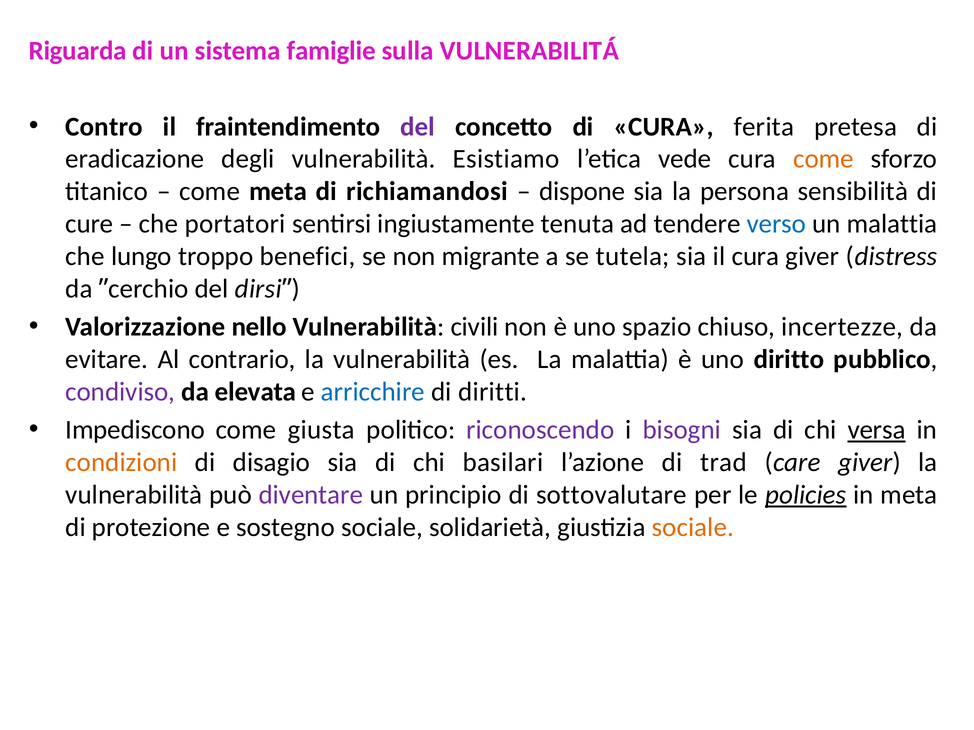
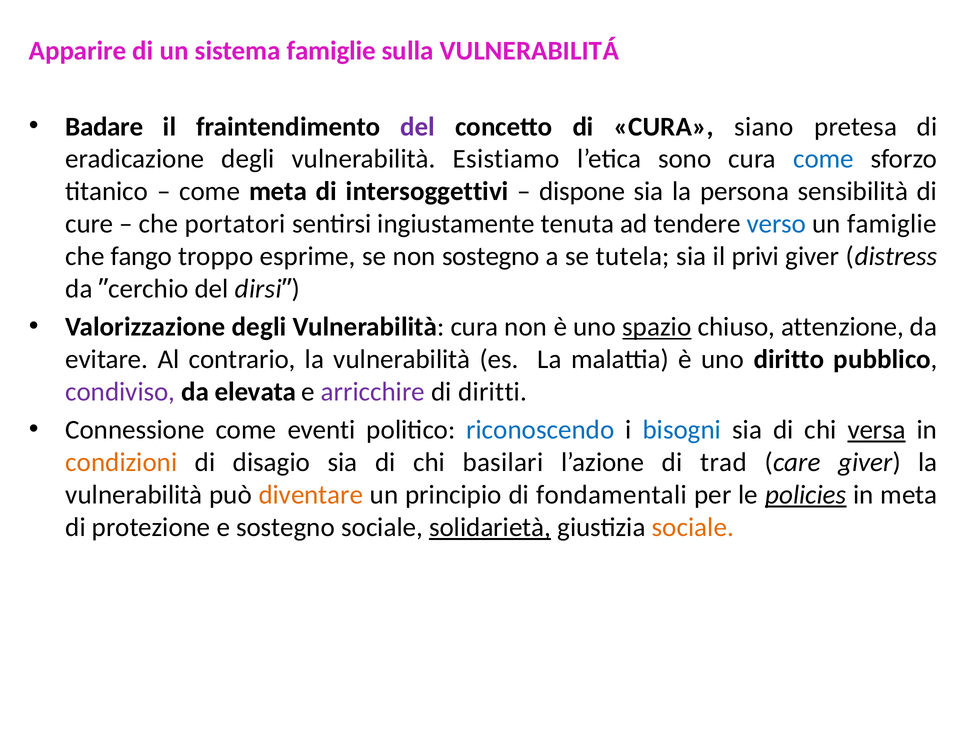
Riguarda: Riguarda -> Apparire (78, 51)
Contro: Contro -> Badare (104, 127)
ferita: ferita -> siano (764, 127)
vede: vede -> sono (685, 159)
come colour: orange -> blue (823, 159)
richiamandosi: richiamandosi -> intersoggettivi (427, 192)
un malattia: malattia -> famiglie (892, 224)
lungo: lungo -> fango (141, 257)
benefici: benefici -> esprime (308, 257)
non migrante: migrante -> sostegno (491, 257)
il cura: cura -> privi (755, 257)
Valorizzazione nello: nello -> degli (259, 327)
Vulnerabilità civili: civili -> cura (474, 327)
spazio underline: none -> present (657, 327)
incertezze: incertezze -> attenzione (842, 327)
arricchire colour: blue -> purple (373, 392)
Impediscono: Impediscono -> Connessione (135, 430)
giusta: giusta -> eventi (321, 430)
riconoscendo colour: purple -> blue (540, 430)
bisogni colour: purple -> blue (682, 430)
diventare colour: purple -> orange (311, 495)
sottovalutare: sottovalutare -> fondamentali (611, 495)
solidarietà underline: none -> present (490, 528)
